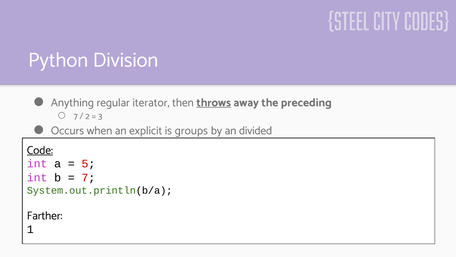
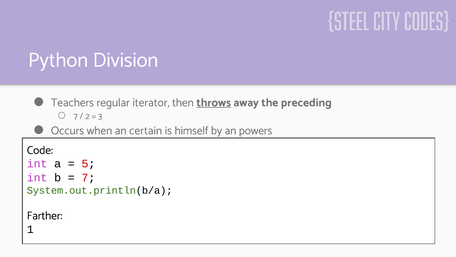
Anything: Anything -> Teachers (72, 102)
explicit: explicit -> certain (146, 130)
groups: groups -> himself (191, 130)
divided: divided -> powers (256, 130)
Code underline: present -> none (40, 150)
